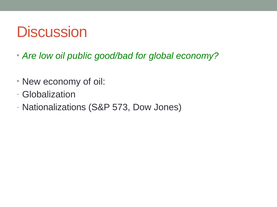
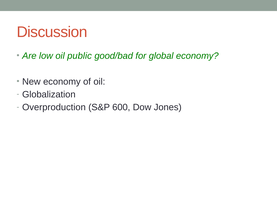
Nationalizations: Nationalizations -> Overproduction (54, 108)
573: 573 -> 600 (121, 108)
